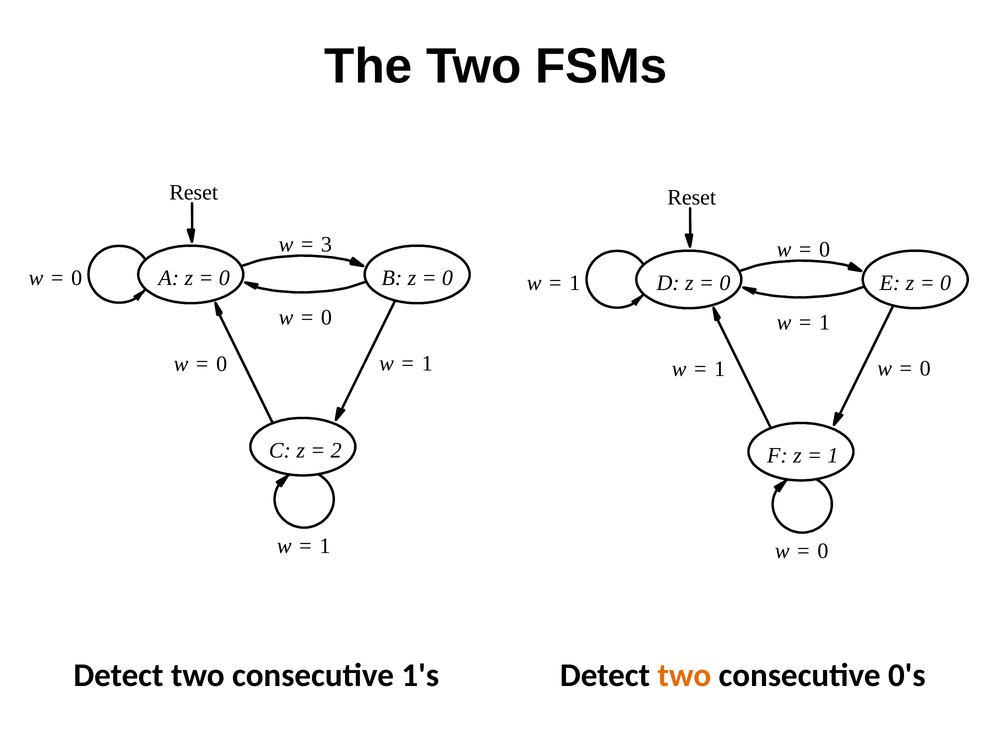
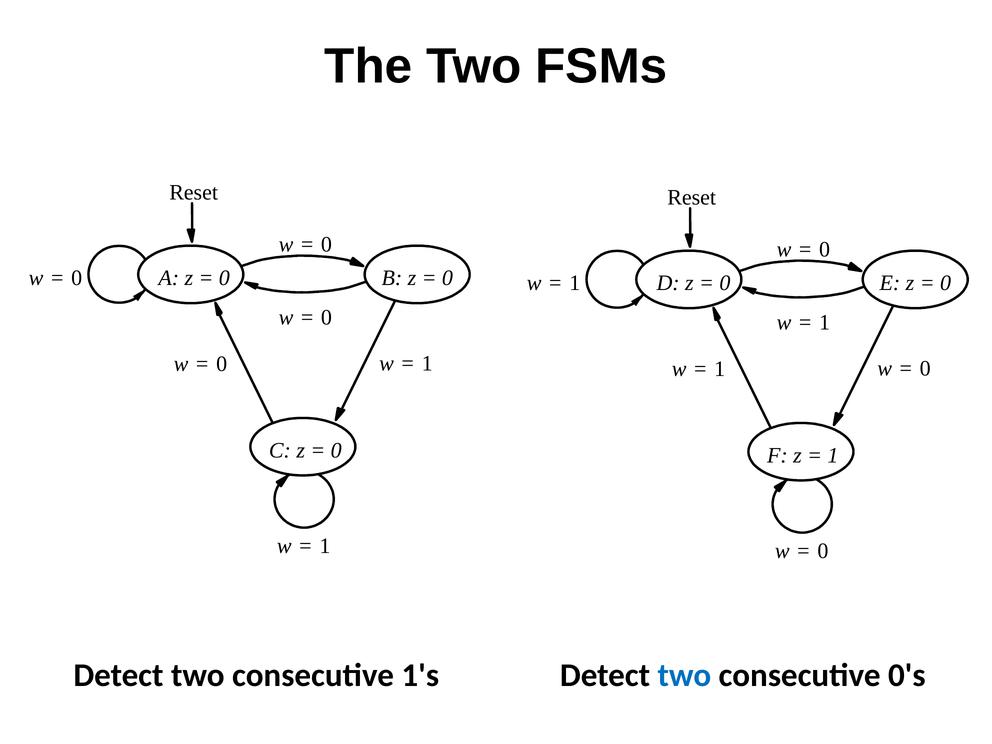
3: 3 -> 0 (327, 244)
2: 2 -> 0 (336, 450)
two colour: orange -> blue (684, 675)
